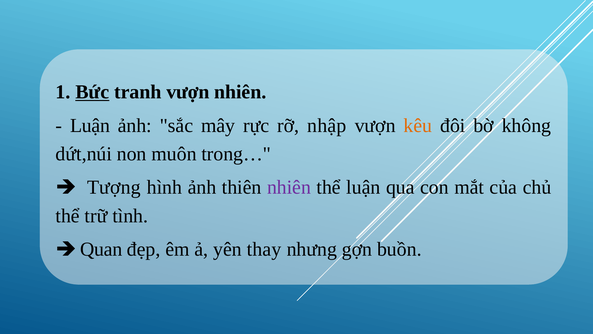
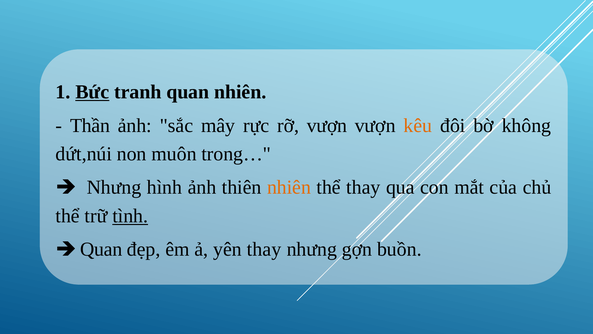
tranh vượn: vượn -> quan (188, 92)
Luận: Luận -> Thần (90, 125)
rỡ nhập: nhập -> vượn (327, 125)
Tượng: Tượng -> Nhưng (114, 187)
nhiên colour: purple -> orange (289, 187)
thể luận: luận -> thay (363, 187)
tình underline: none -> present (130, 216)
